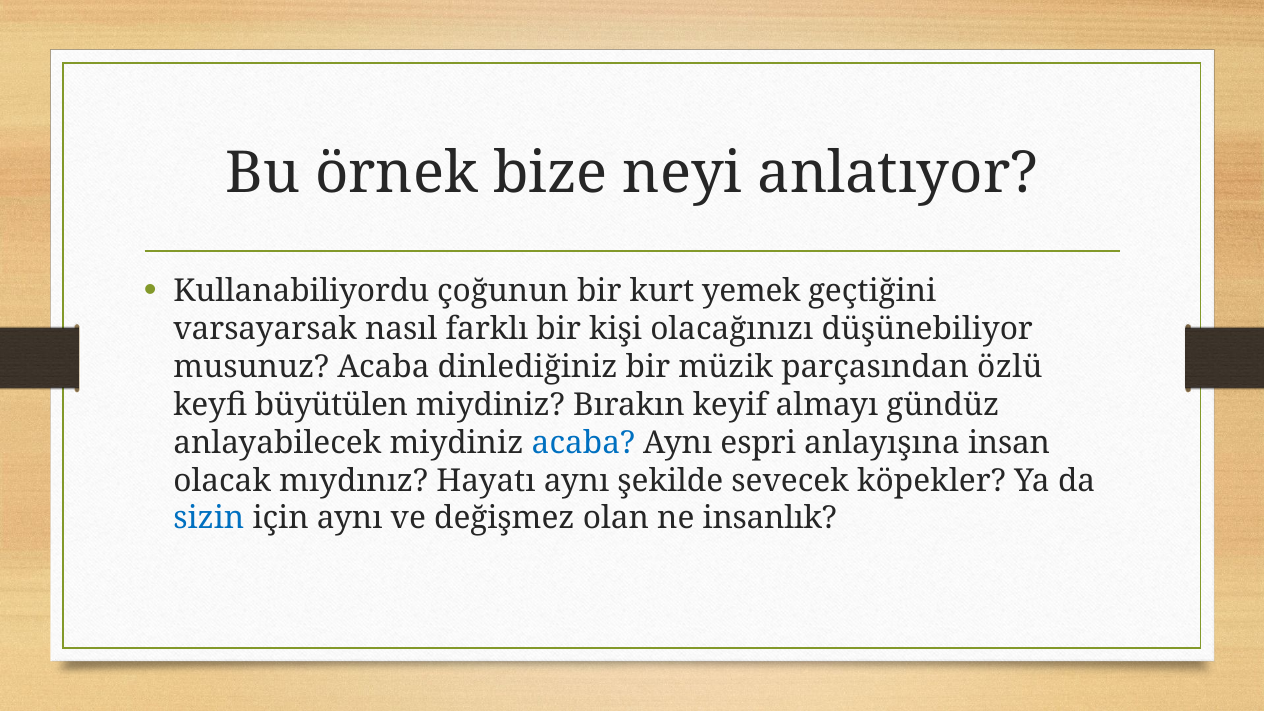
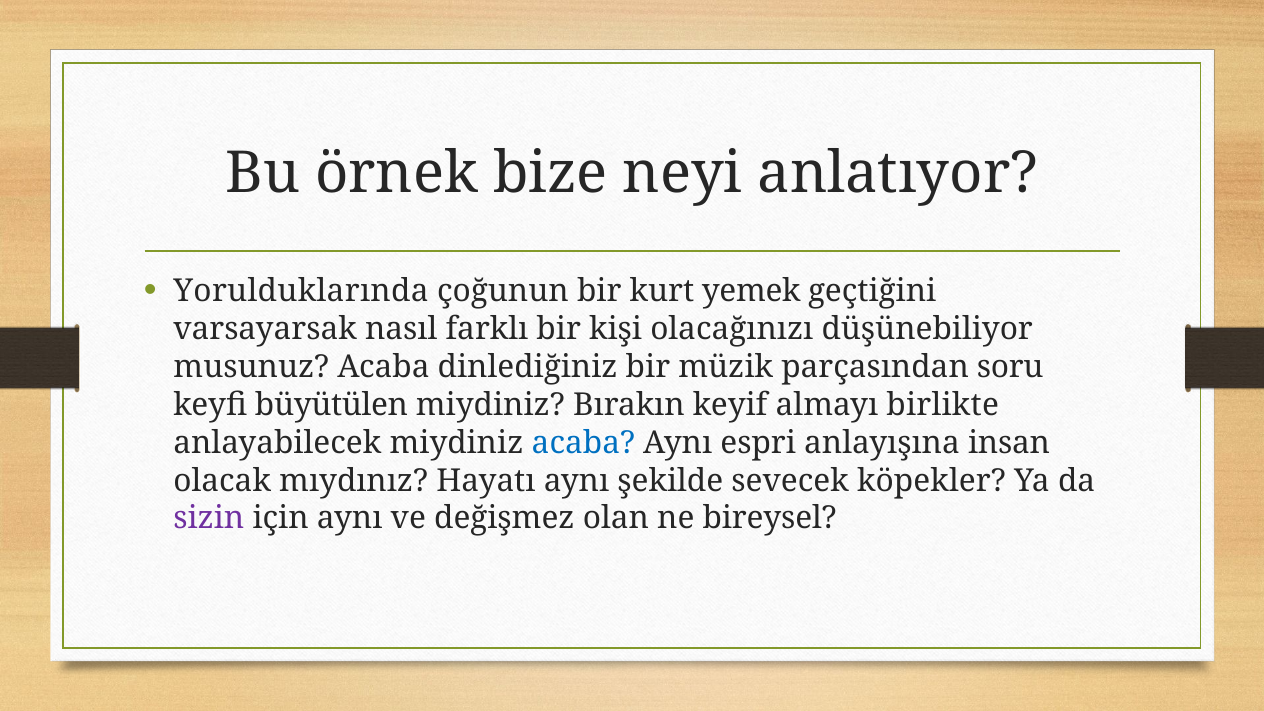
Kullanabiliyordu: Kullanabiliyordu -> Yorulduklarında (301, 291)
özlü: özlü -> soru (1010, 367)
gündüz: gündüz -> birlikte (943, 405)
sizin colour: blue -> purple (209, 519)
insanlık: insanlık -> bireysel (770, 519)
